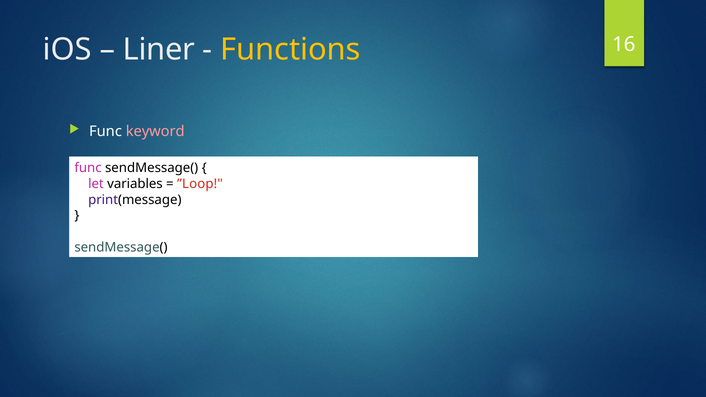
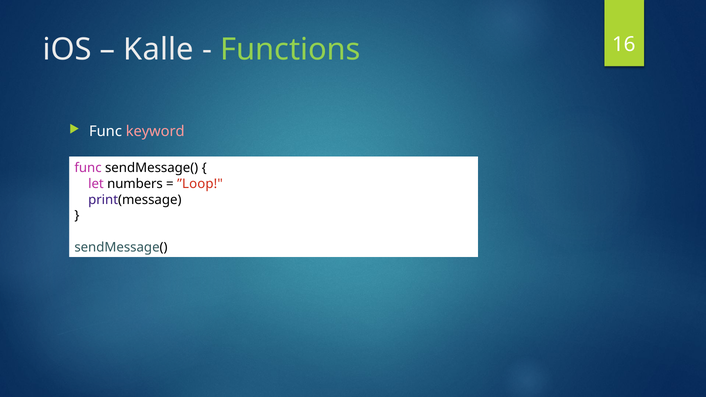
Liner: Liner -> Kalle (159, 50)
Functions colour: yellow -> light green (290, 50)
variables: variables -> numbers (135, 184)
